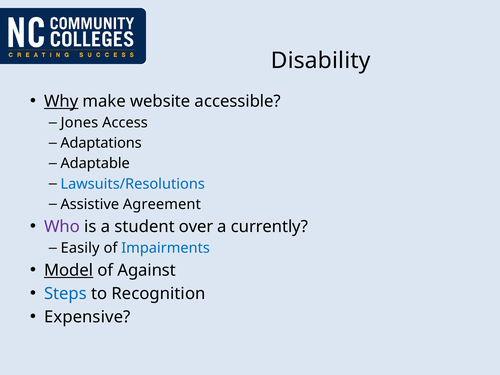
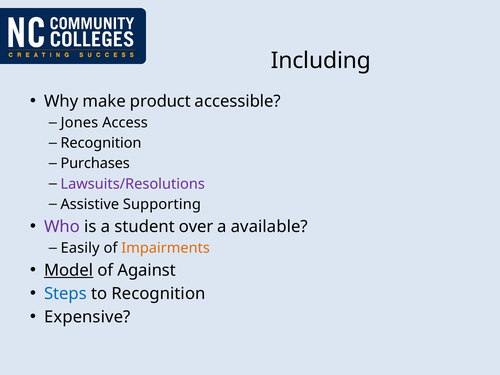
Disability: Disability -> Including (321, 61)
Why underline: present -> none (61, 101)
website: website -> product (160, 101)
Adaptations: Adaptations -> Recognition (101, 143)
Adaptable: Adaptable -> Purchases (95, 164)
Lawsuits/Resolutions colour: blue -> purple (133, 184)
Agreement: Agreement -> Supporting (162, 204)
currently: currently -> available (269, 227)
Impairments colour: blue -> orange (166, 248)
